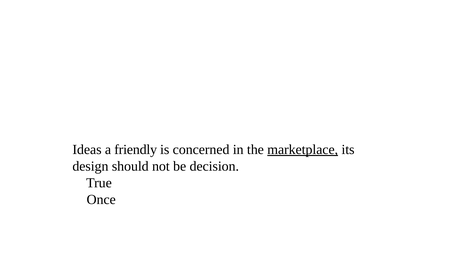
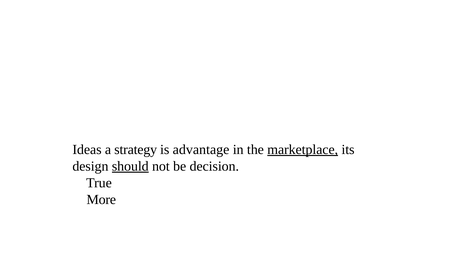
friendly: friendly -> strategy (136, 149)
concerned: concerned -> advantage (201, 149)
should underline: none -> present (130, 166)
Once: Once -> More (101, 199)
